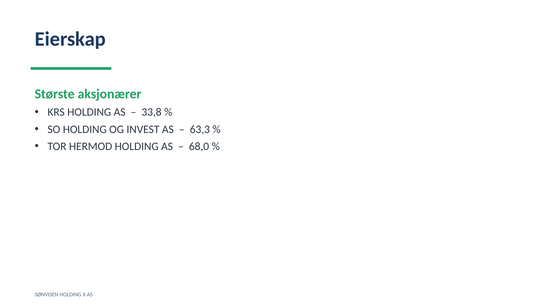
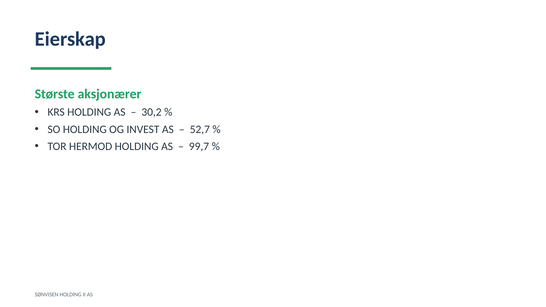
33,8: 33,8 -> 30,2 (152, 112)
63,3: 63,3 -> 52,7 (200, 129)
68,0: 68,0 -> 99,7 (199, 146)
